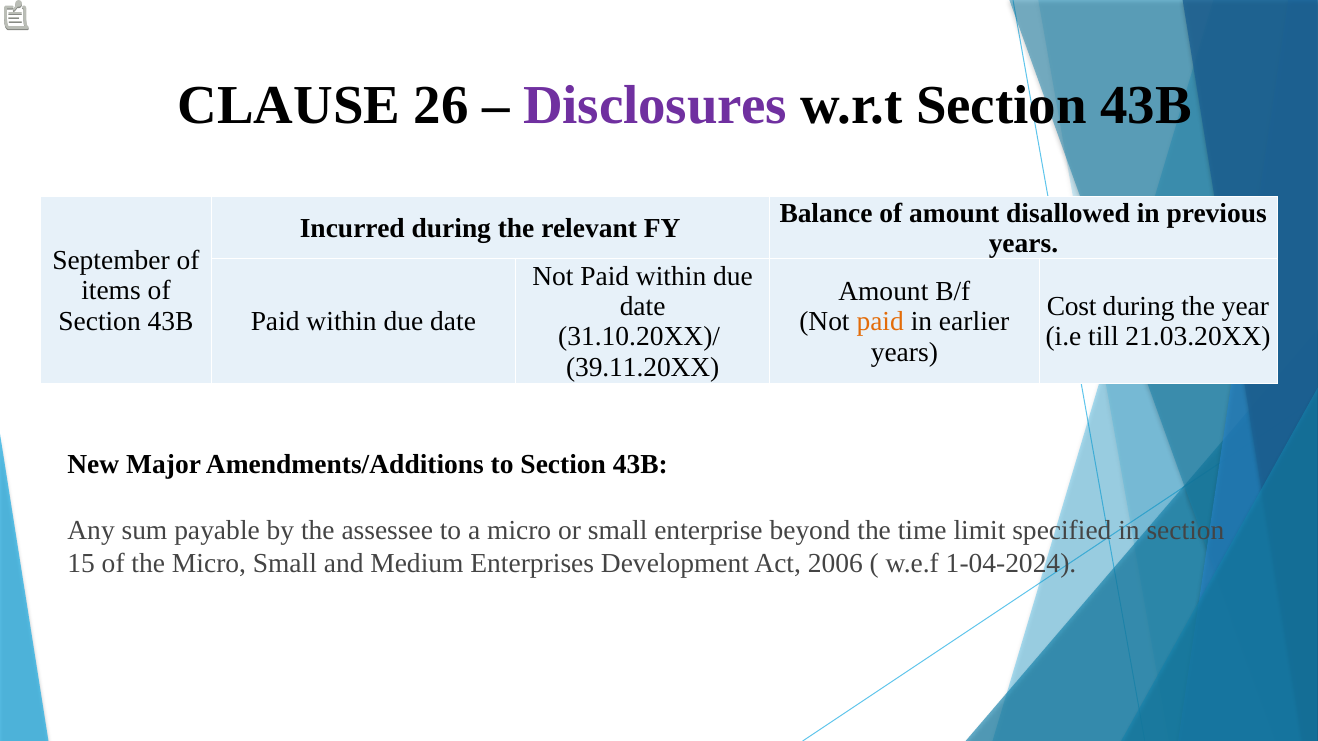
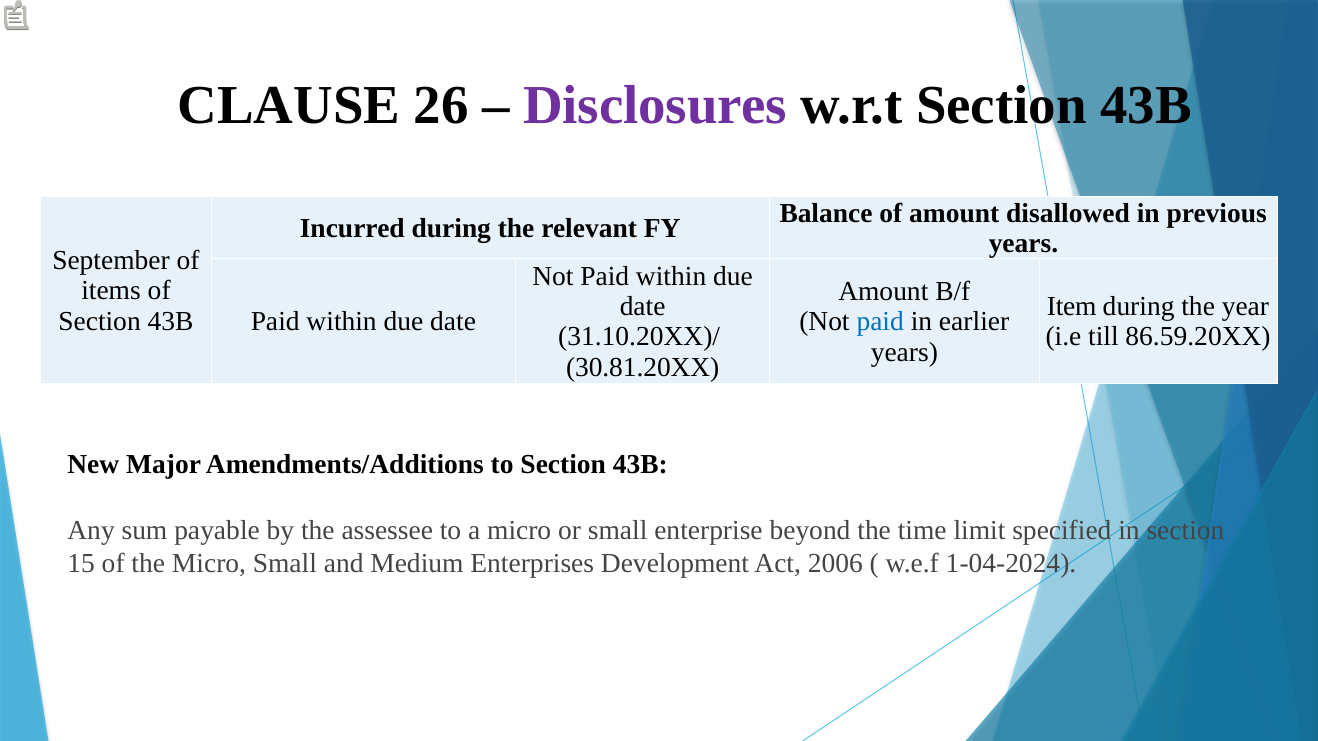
Cost: Cost -> Item (1072, 307)
paid colour: orange -> blue (880, 322)
21.03.20XX: 21.03.20XX -> 86.59.20XX (1198, 337)
39.11.20XX: 39.11.20XX -> 30.81.20XX (643, 367)
